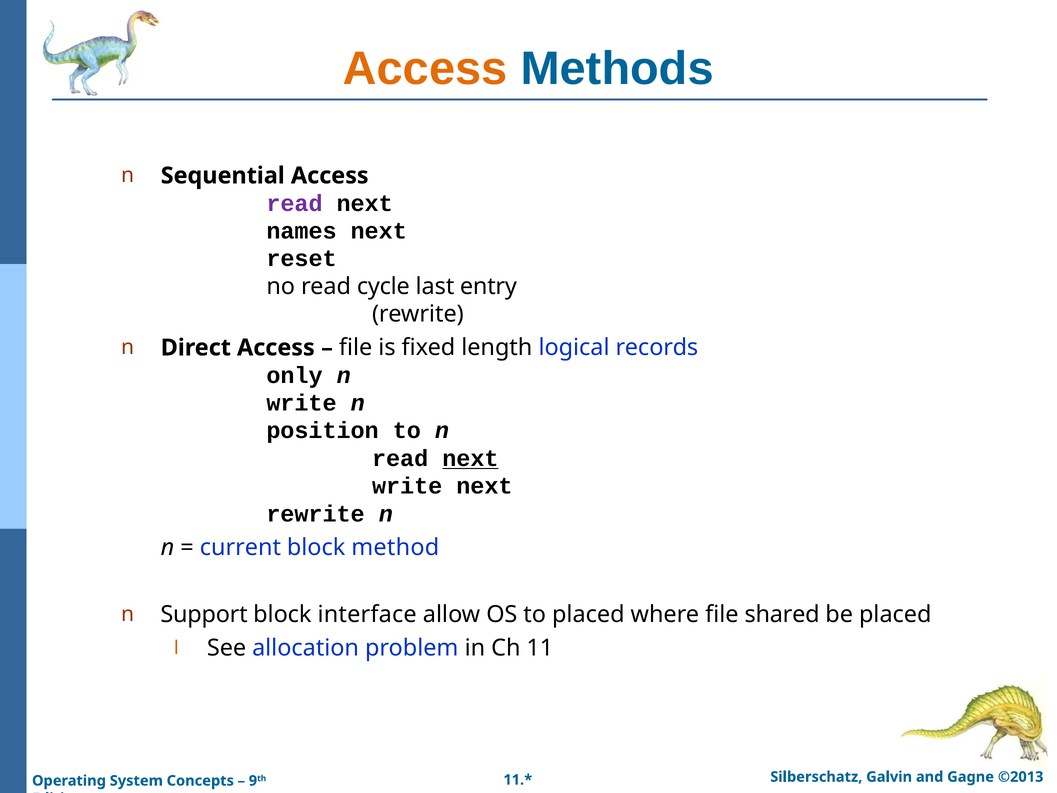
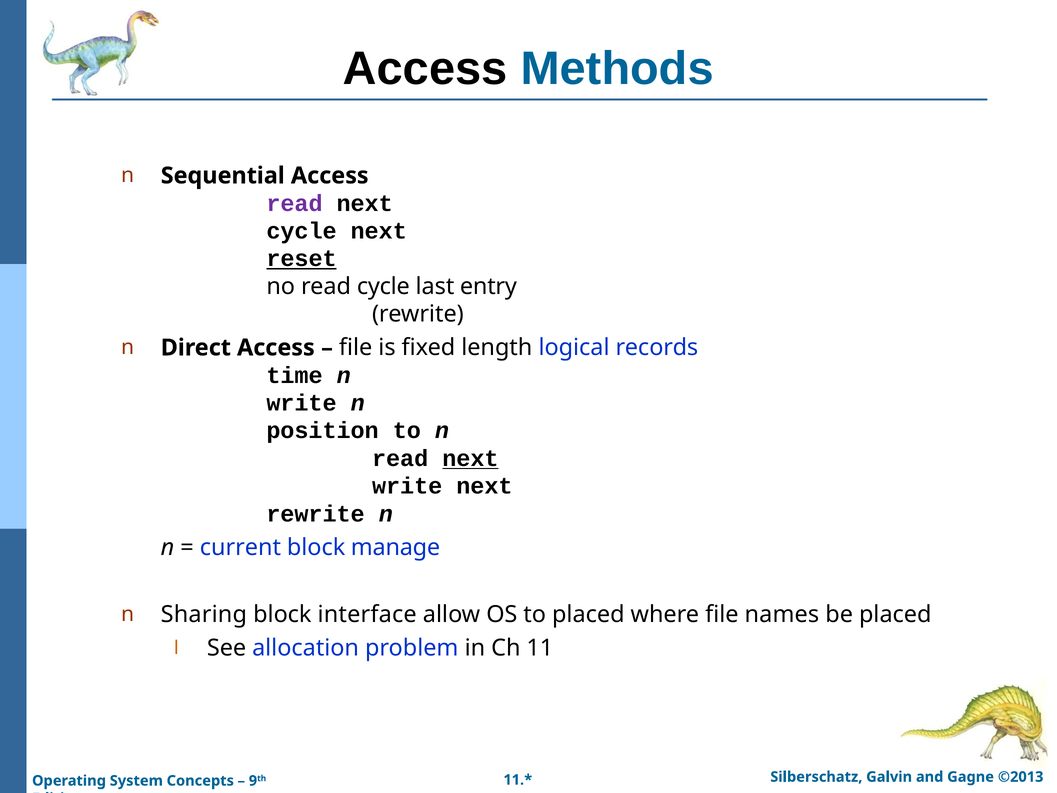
Access colour: orange -> black (425, 69)
names: names -> cycle (302, 231)
reset underline: none -> present (302, 259)
only: only -> time (295, 375)
method: method -> manage (396, 547)
Support: Support -> Sharing (204, 614)
shared: shared -> names (782, 614)
